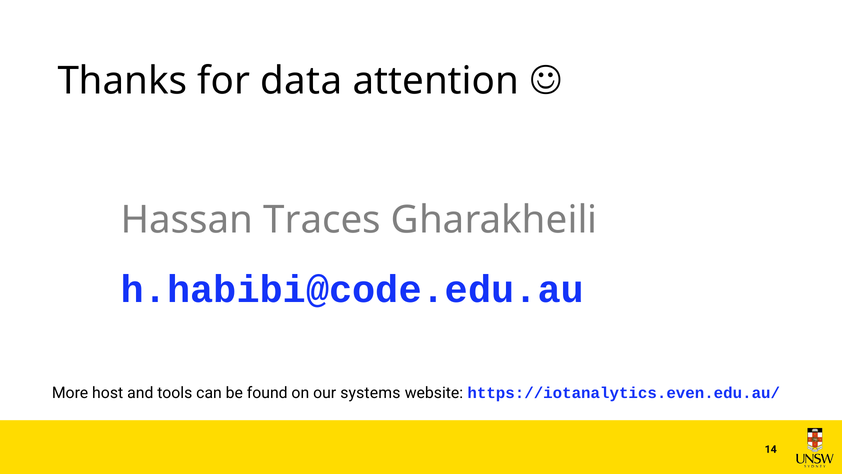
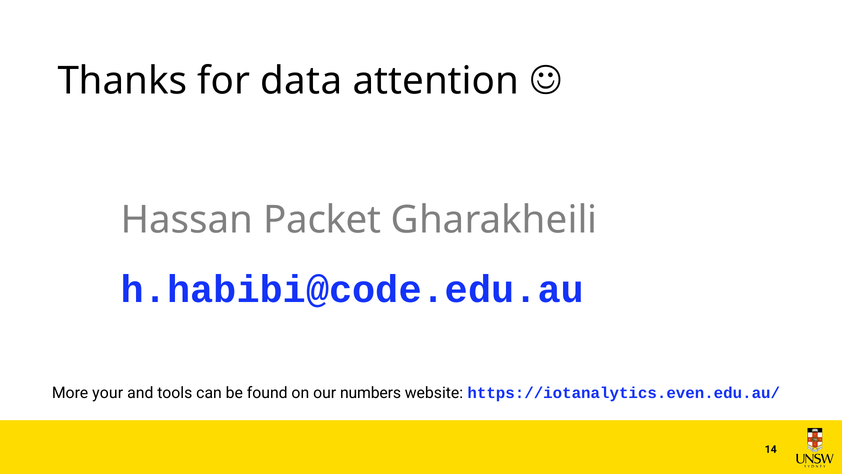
Traces: Traces -> Packet (322, 220)
host: host -> your (108, 393)
systems: systems -> numbers (371, 393)
